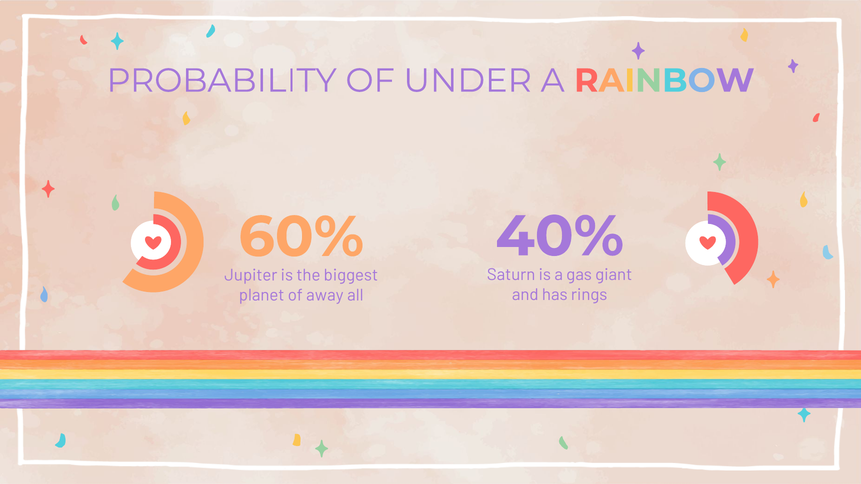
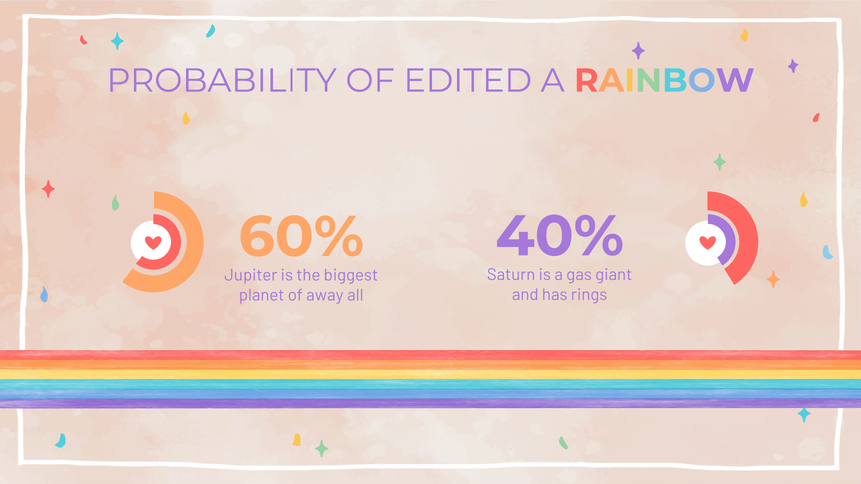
UNDER: UNDER -> EDITED (468, 81)
